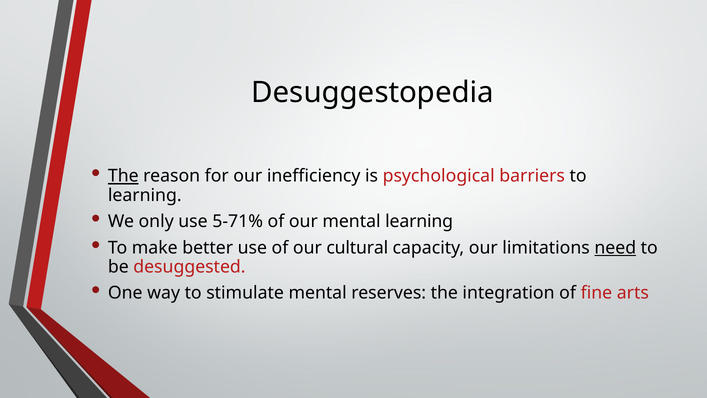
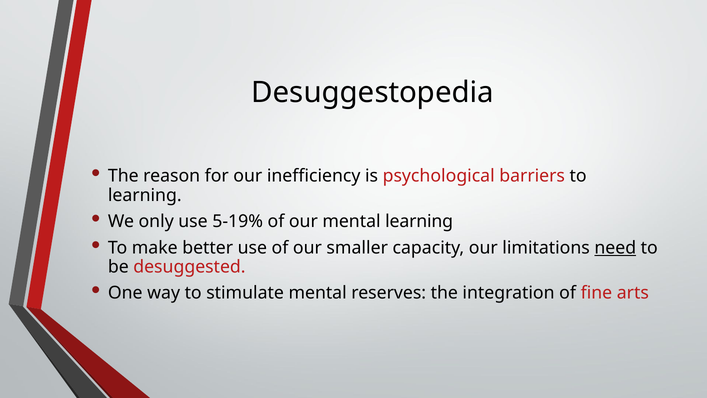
The underline: present -> none (123, 176)
5-71%: 5-71% -> 5-19% (238, 221)
cultural: cultural -> smaller (357, 248)
